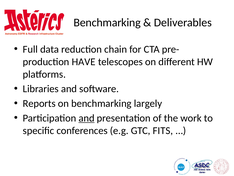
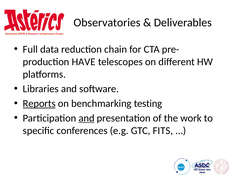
Benchmarking: Benchmarking -> Observatories (107, 22)
Reports underline: none -> present (39, 103)
largely: largely -> testing (148, 103)
